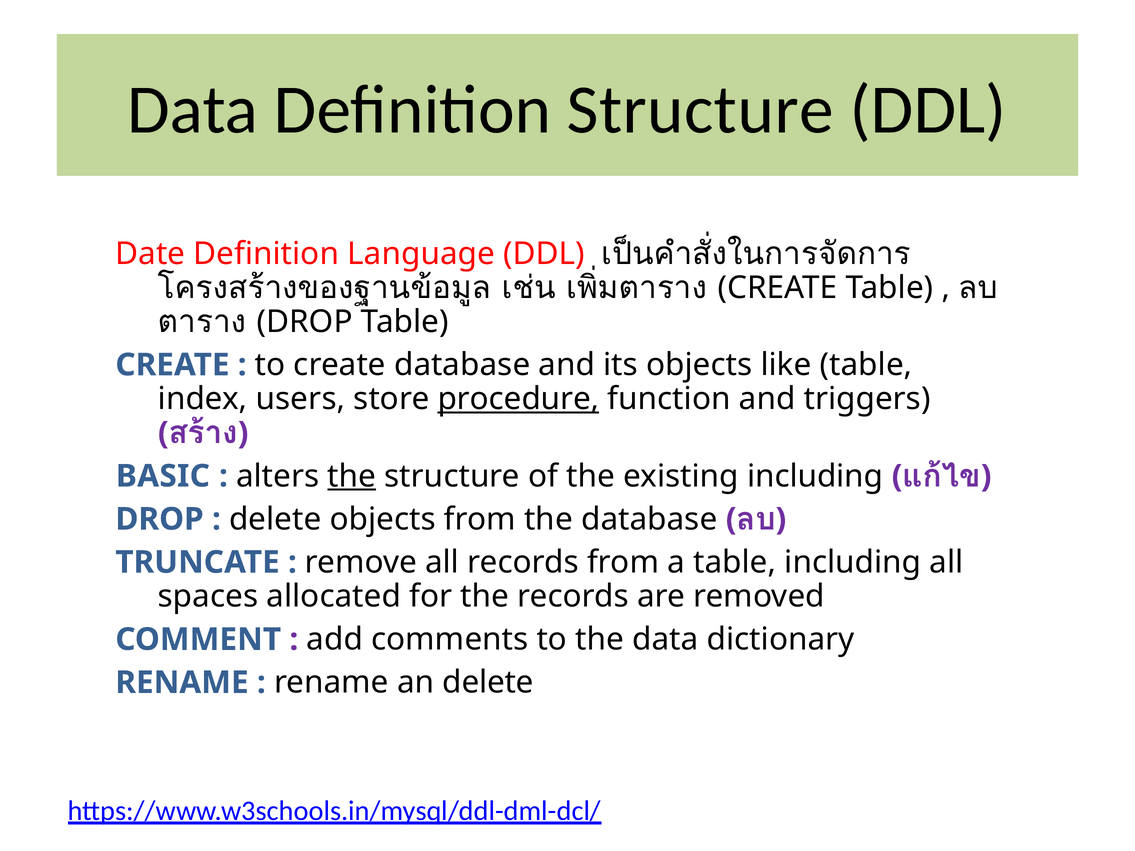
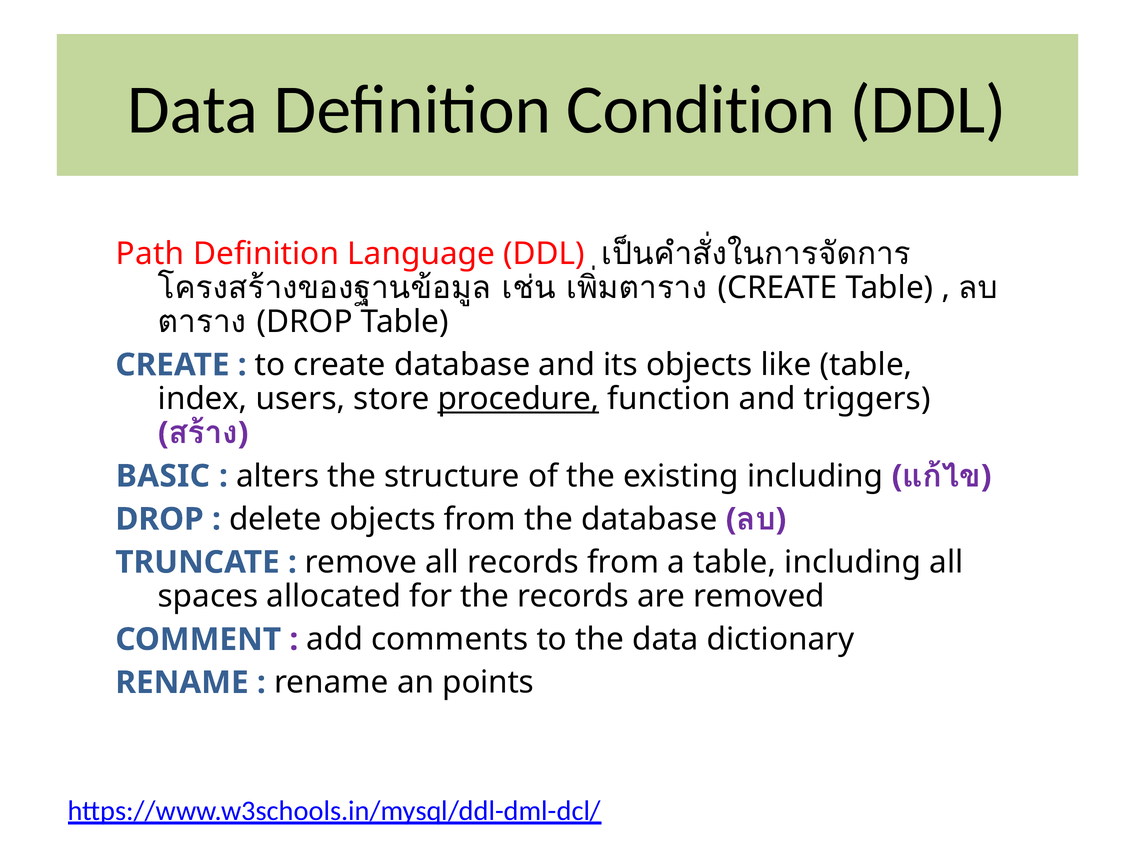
Definition Structure: Structure -> Condition (701, 110)
Date: Date -> Path (150, 254)
the underline: present -> none (352, 476)
an delete: delete -> points (488, 683)
